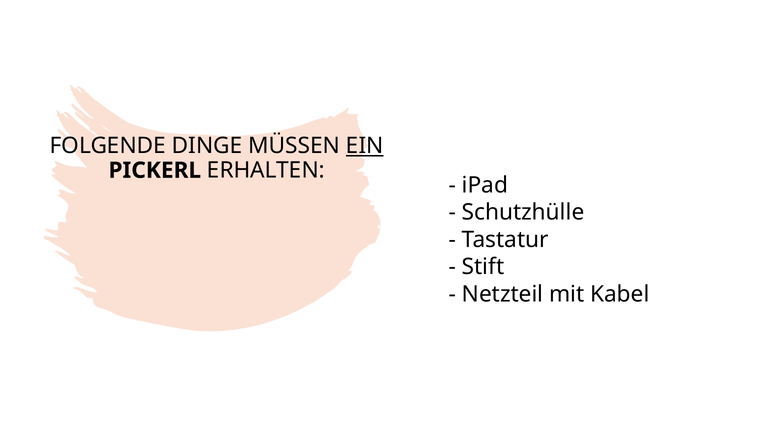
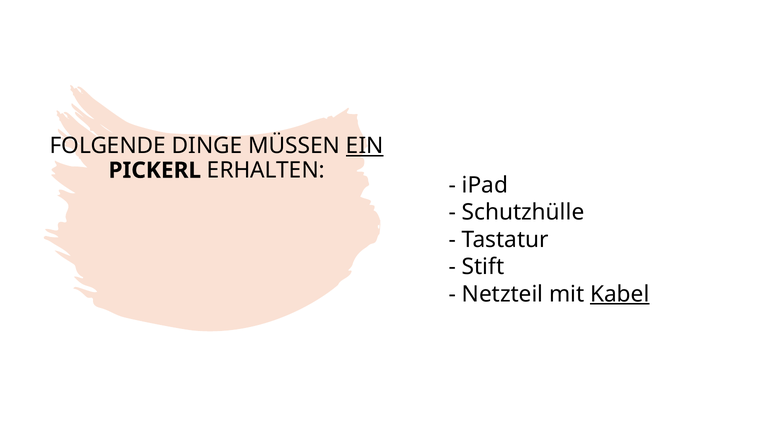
Kabel underline: none -> present (620, 294)
